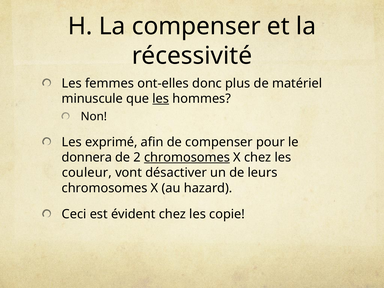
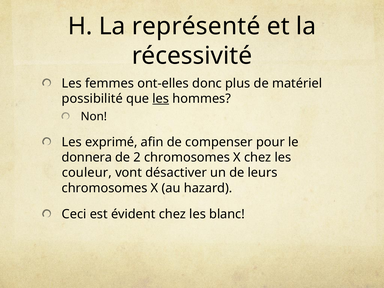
La compenser: compenser -> représenté (196, 26)
minuscule: minuscule -> possibilité (92, 99)
chromosomes underline: present -> none (187, 157)
copie: copie -> blanc (227, 214)
